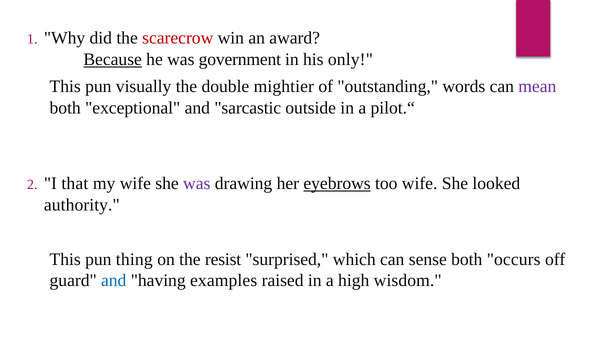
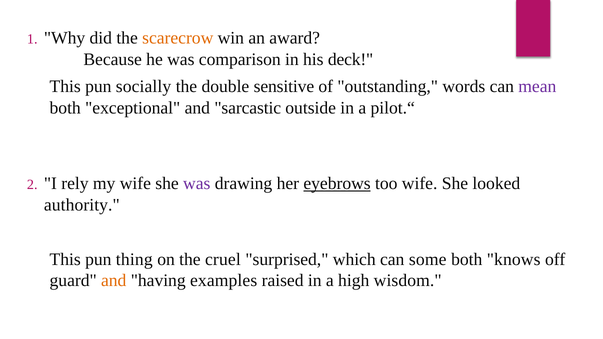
scarecrow colour: red -> orange (178, 38)
Because underline: present -> none (113, 59)
government: government -> comparison (240, 59)
only: only -> deck (351, 59)
visually: visually -> socially (144, 87)
mightier: mightier -> sensitive (284, 87)
that: that -> rely (75, 184)
resist: resist -> cruel (223, 260)
sense: sense -> some (428, 260)
occurs: occurs -> knows (514, 260)
and colour: blue -> orange (114, 281)
